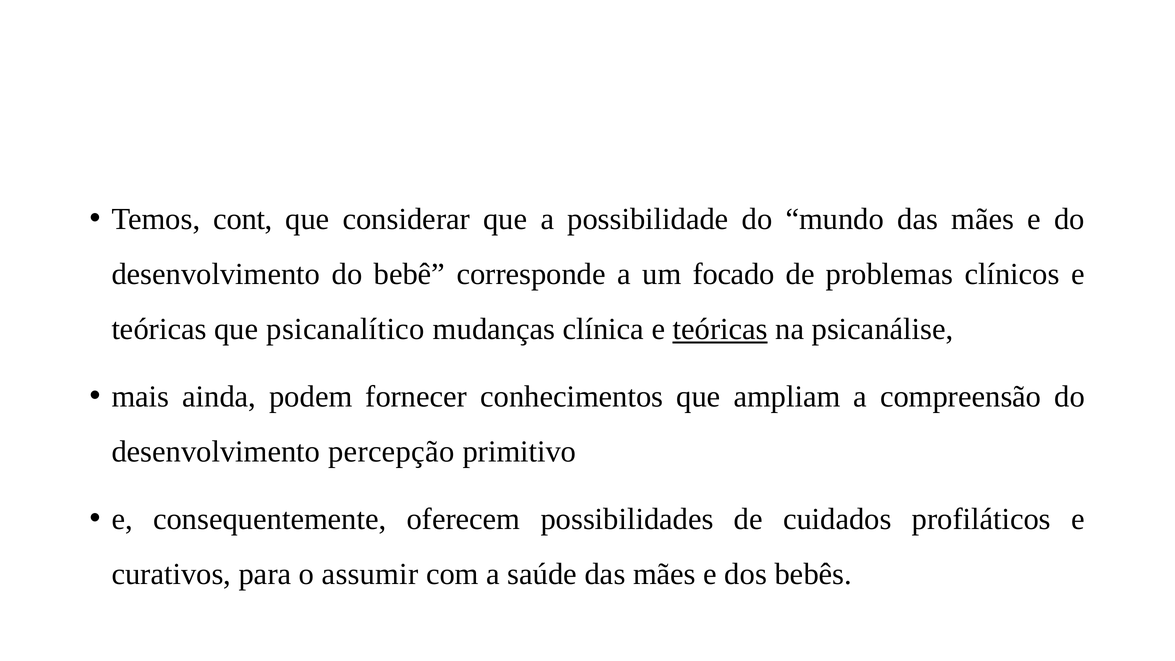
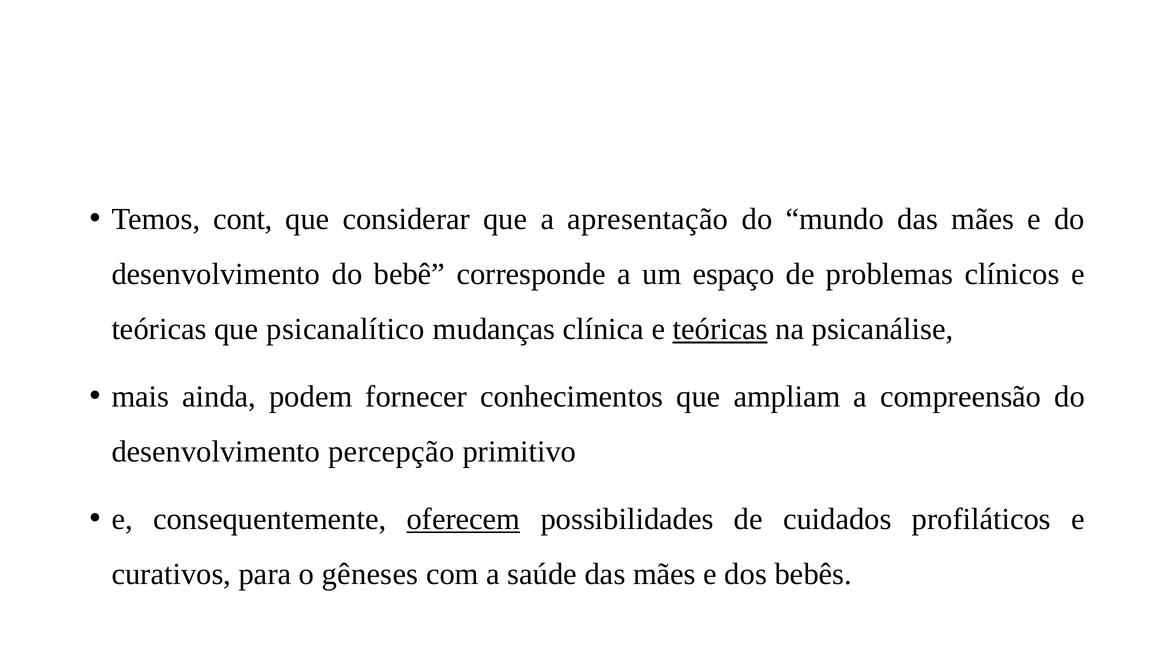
possibilidade: possibilidade -> apresentação (648, 219)
focado: focado -> espaço (734, 274)
oferecem underline: none -> present (463, 519)
assumir: assumir -> gêneses (370, 574)
